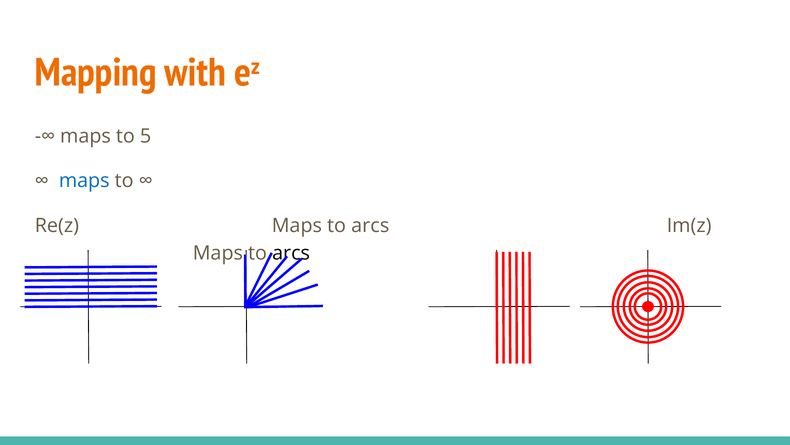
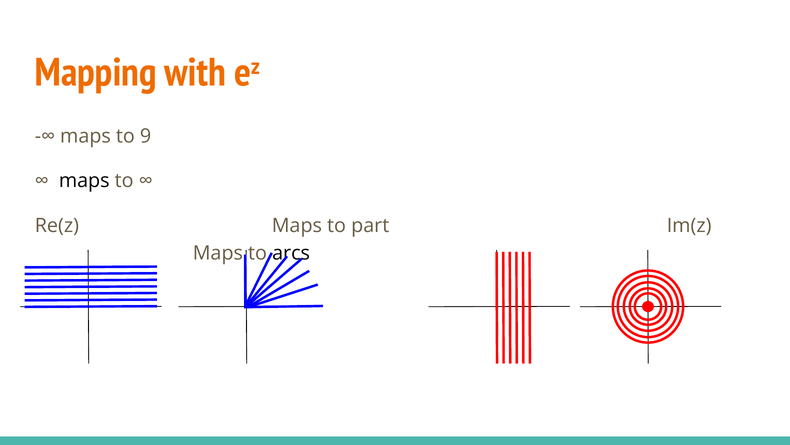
5: 5 -> 9 (146, 136)
maps colour: blue -> black (84, 181)
Re(z Maps to arcs: arcs -> part (370, 225)
